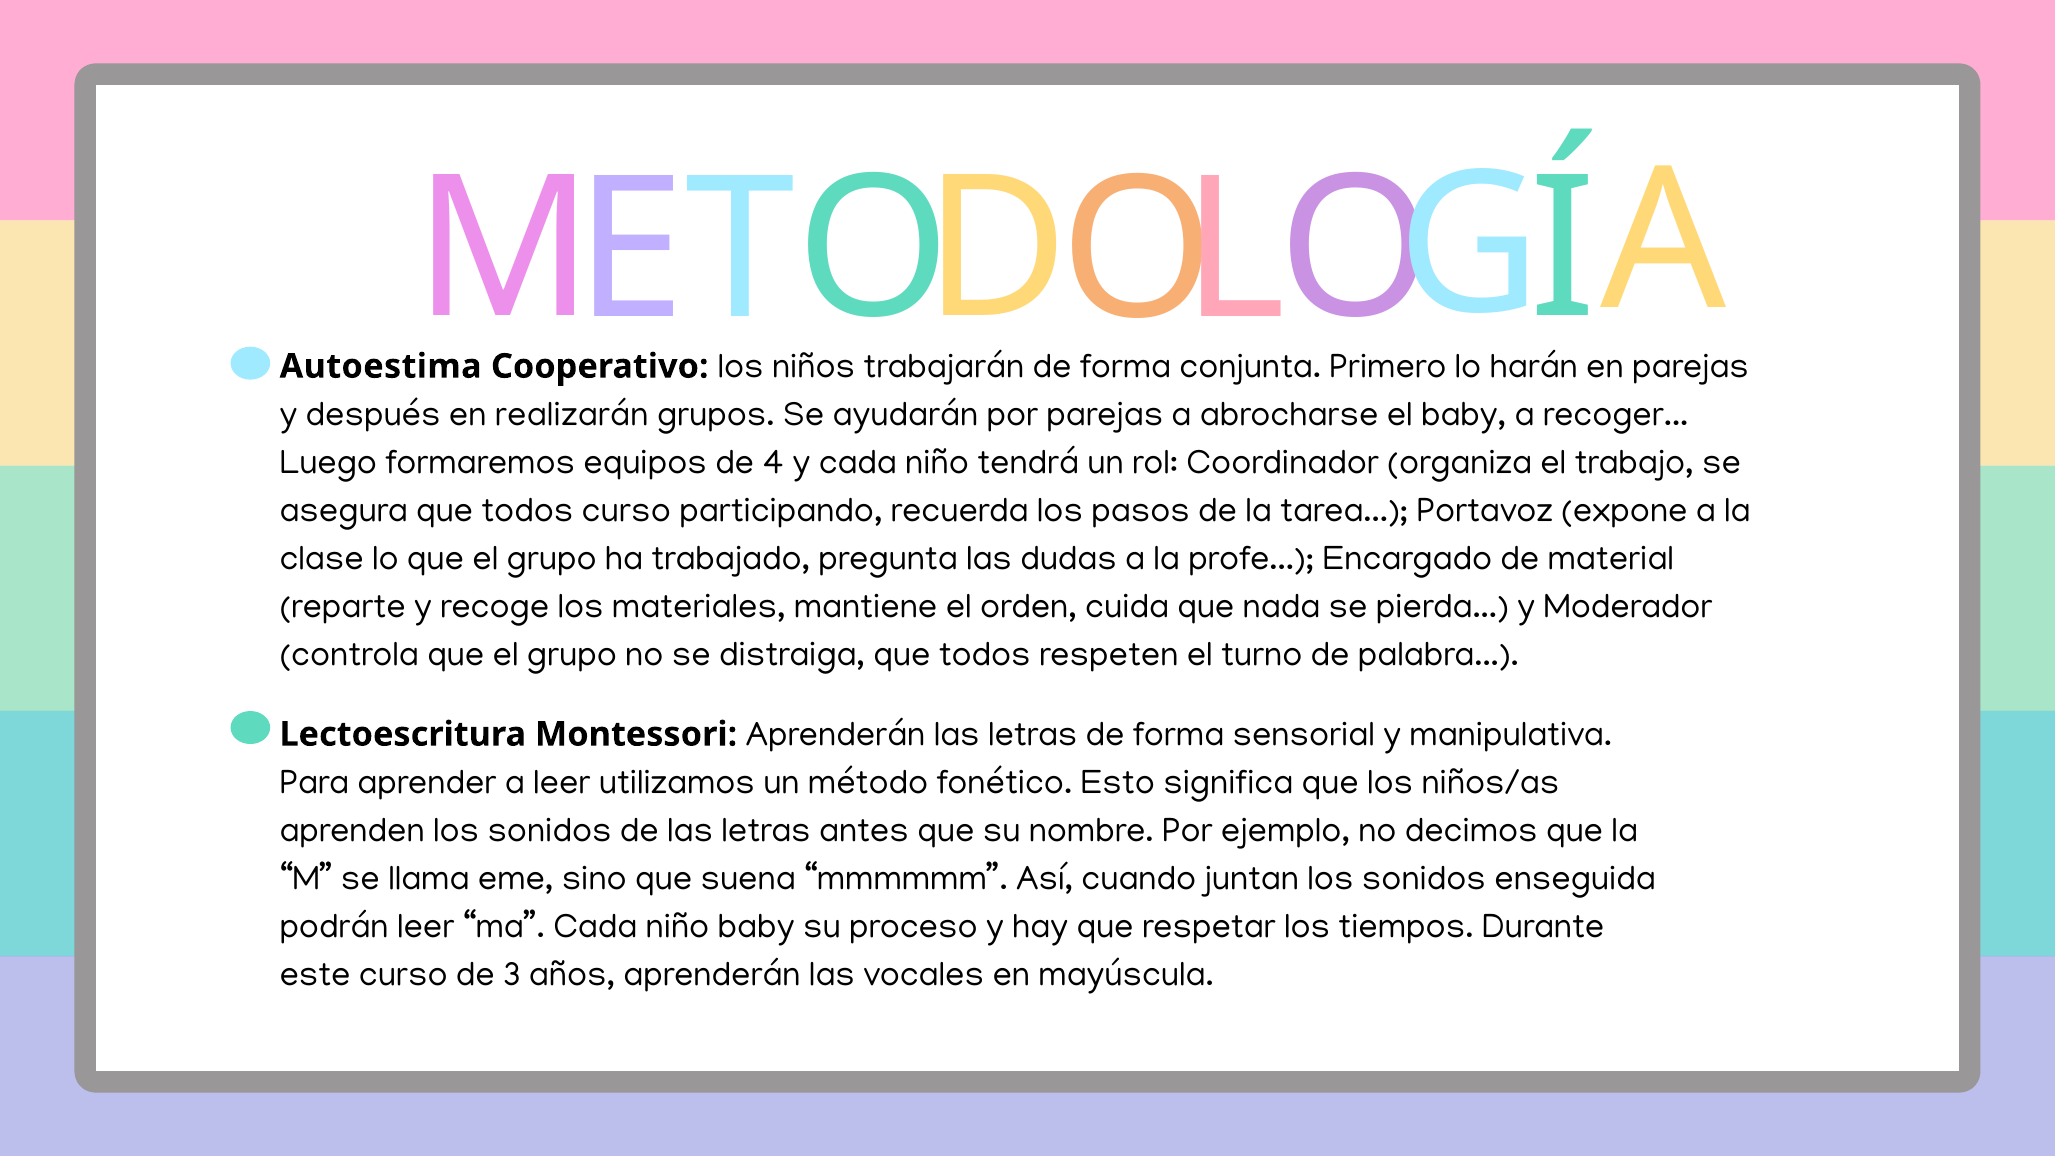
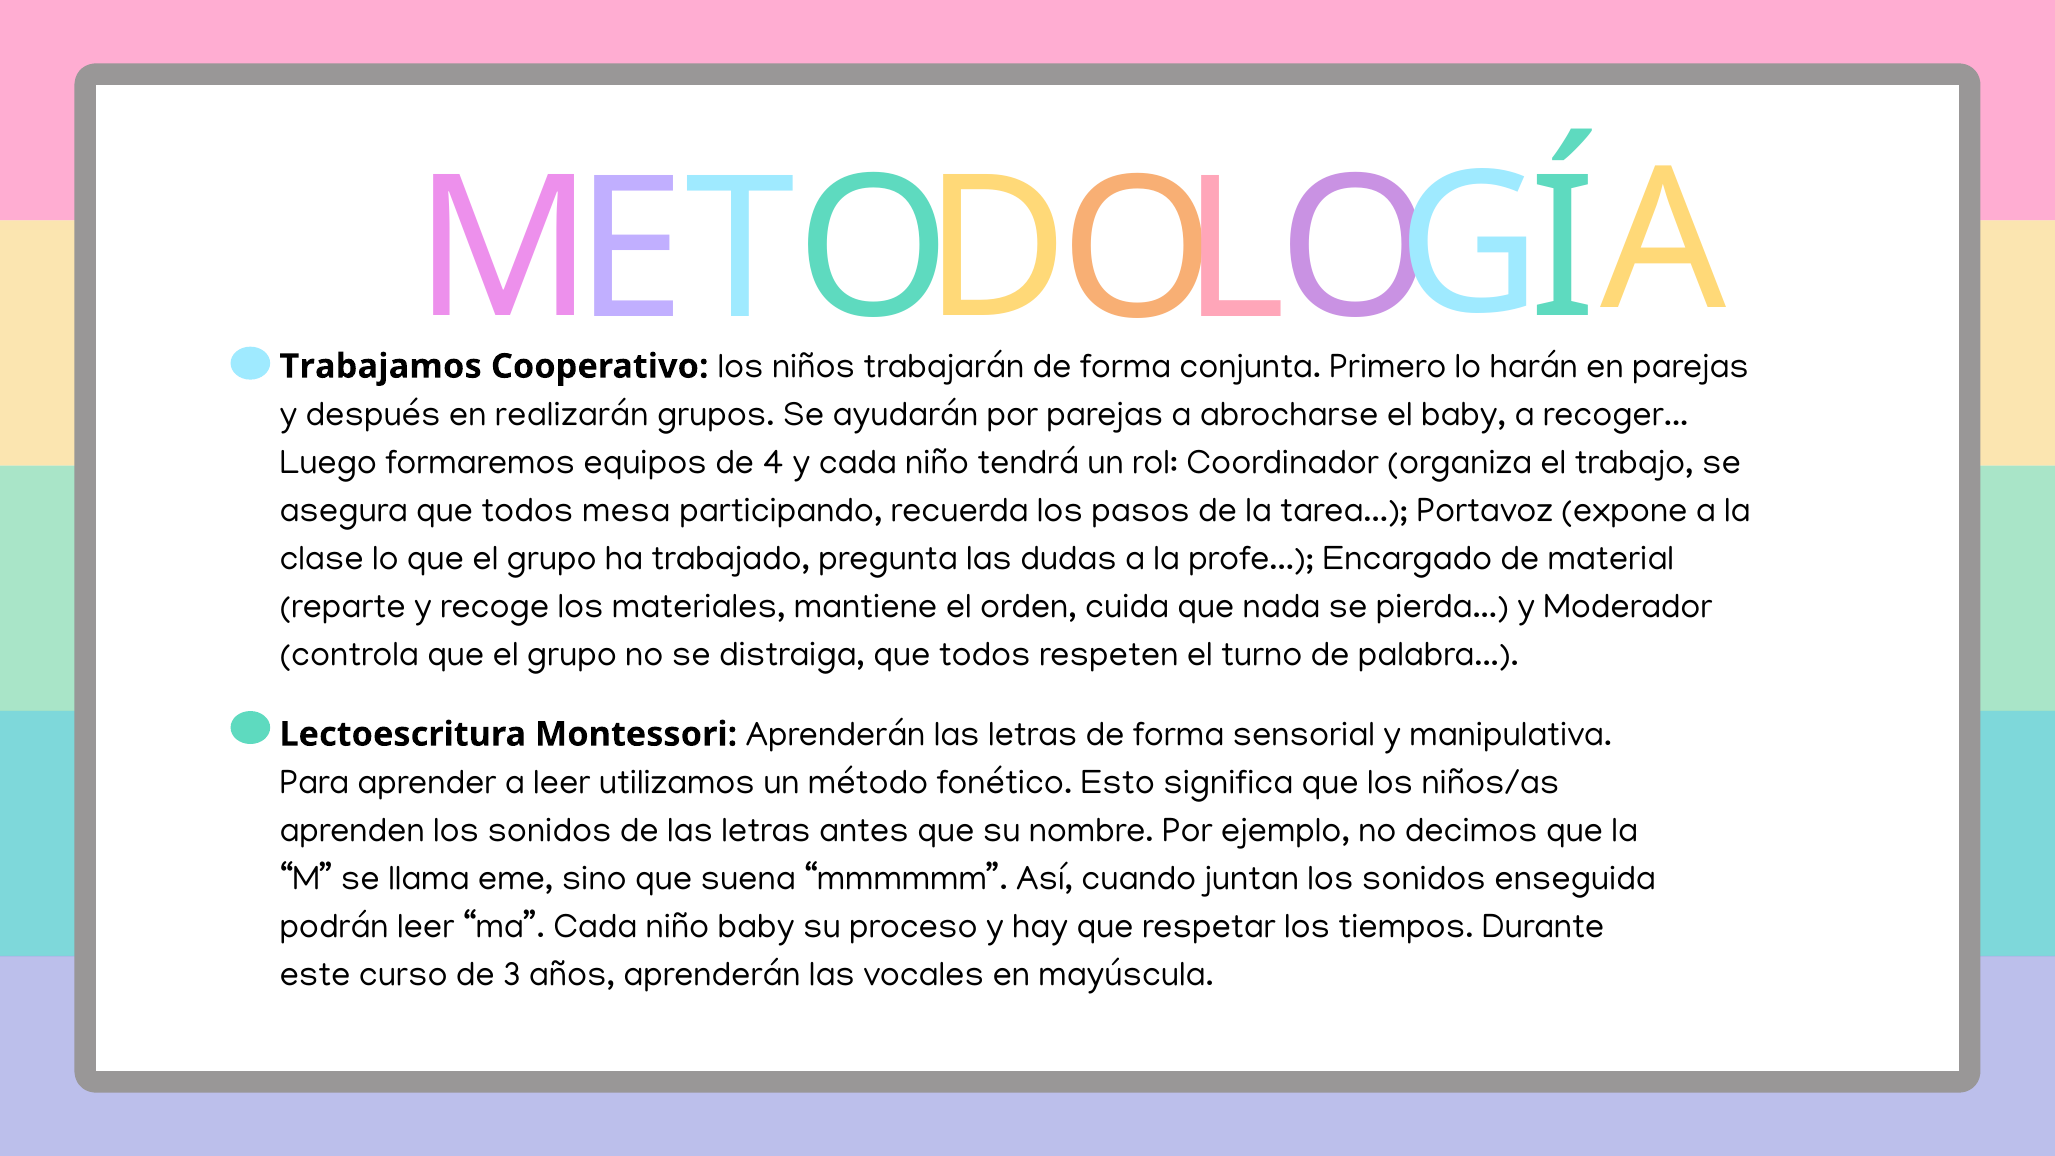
Autoestima: Autoestima -> Trabajamos (381, 366)
todos curso: curso -> mesa (626, 510)
